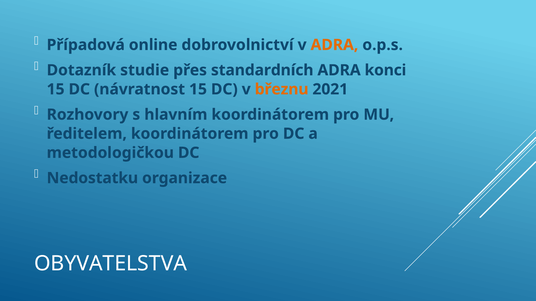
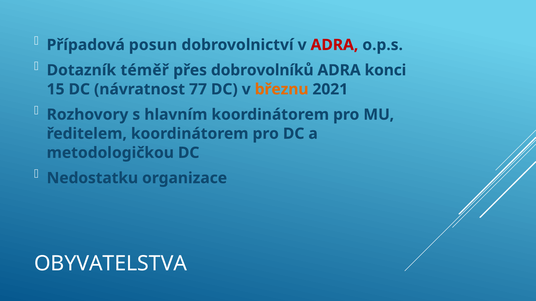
online: online -> posun (153, 45)
ADRA colour: orange -> red (334, 45)
studie: studie -> téměř (145, 70)
standardních: standardních -> dobrovolníků (262, 70)
návratnost 15: 15 -> 77 (198, 89)
